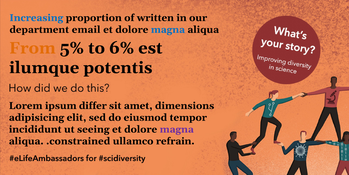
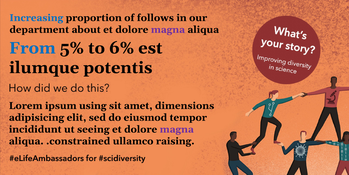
written: written -> follows (155, 18)
email: email -> about (86, 30)
magna colour: blue -> purple (168, 30)
From colour: orange -> blue (32, 48)
differ: differ -> using (93, 105)
refrain: refrain -> raising (175, 141)
